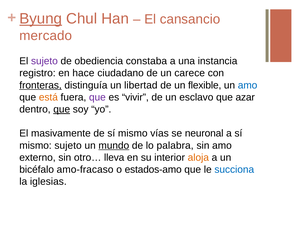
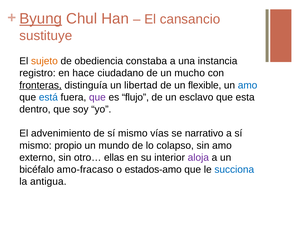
mercado: mercado -> sustituye (46, 36)
sujeto colour: purple -> orange (44, 61)
carece: carece -> mucho (190, 73)
está colour: orange -> blue (48, 97)
vivir: vivir -> flujo (135, 97)
azar: azar -> esta (245, 97)
que underline: present -> none (62, 109)
masivamente: masivamente -> advenimiento (61, 133)
neuronal: neuronal -> narrativo (204, 133)
mismo sujeto: sujeto -> propio (68, 145)
mundo underline: present -> none (114, 145)
palabra: palabra -> colapso (175, 145)
lleva: lleva -> ellas (114, 157)
aloja colour: orange -> purple (198, 157)
iglesias: iglesias -> antigua (48, 181)
